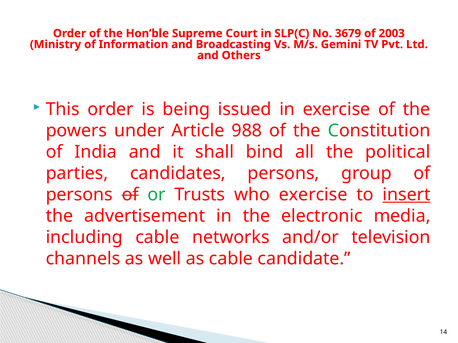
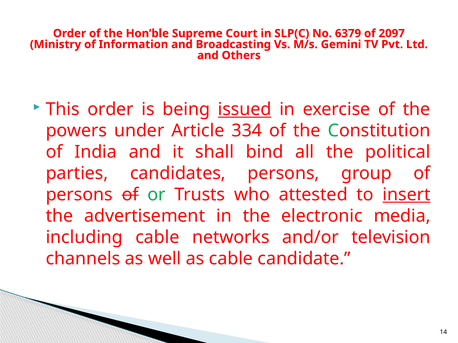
3679: 3679 -> 6379 (348, 33)
2003: 2003 -> 2097 (392, 33)
issued underline: none -> present (245, 110)
988: 988 -> 334 (247, 131)
who exercise: exercise -> attested (313, 195)
